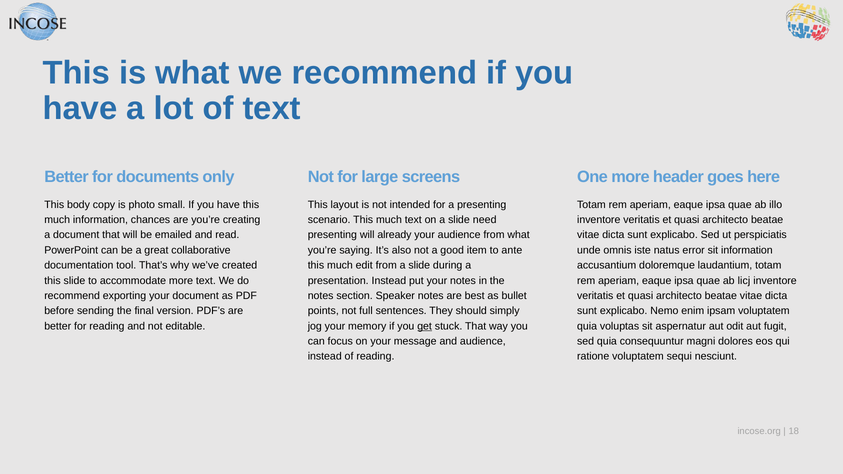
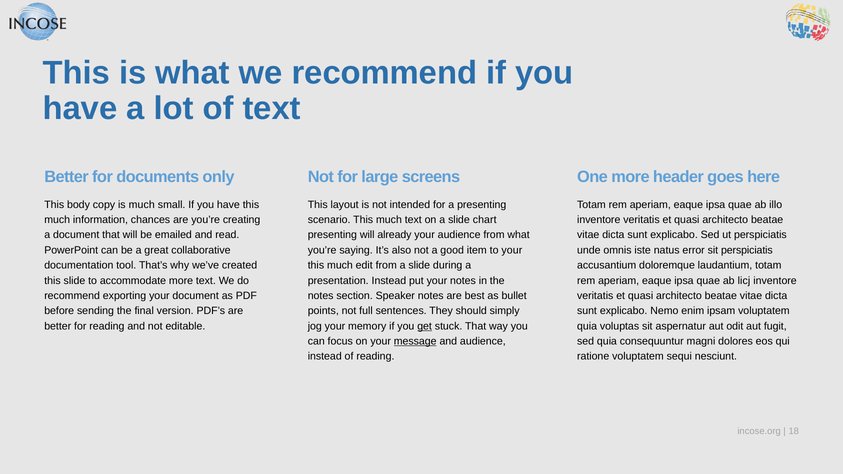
is photo: photo -> much (142, 205)
need: need -> chart (485, 220)
to ante: ante -> your (512, 250)
sit information: information -> perspiciatis (747, 250)
message underline: none -> present (415, 341)
